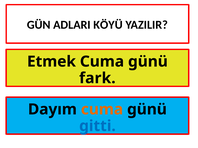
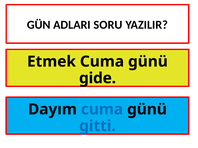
KÖYÜ: KÖYÜ -> SORU (108, 25)
fark: fark -> gide (98, 78)
cuma colour: orange -> blue (102, 110)
